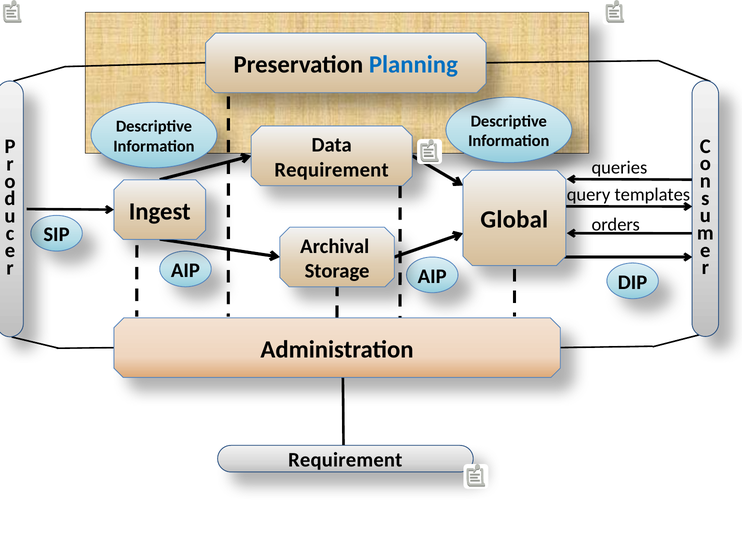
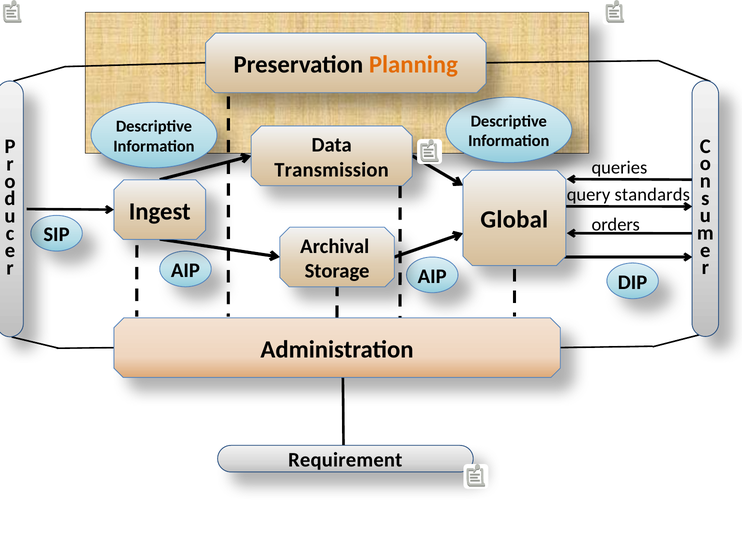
Planning colour: blue -> orange (413, 65)
Requirement: Requirement -> Transmission (332, 170)
templates: templates -> standards (652, 194)
